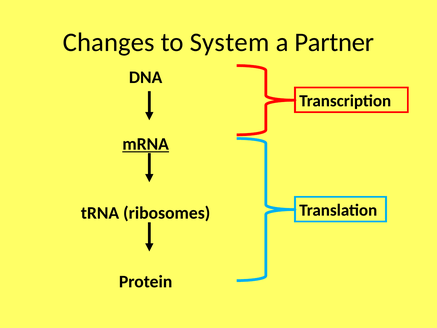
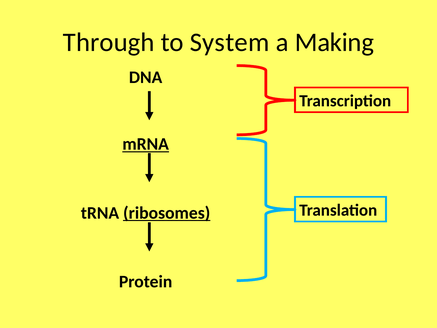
Changes: Changes -> Through (109, 42)
Partner: Partner -> Making (334, 42)
ribosomes underline: none -> present (167, 213)
